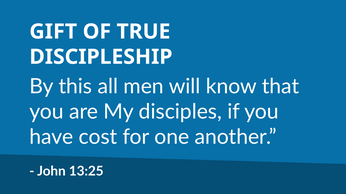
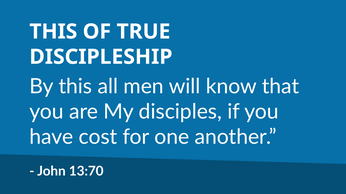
GIFT: GIFT -> THIS (53, 32)
13:25: 13:25 -> 13:70 (86, 172)
